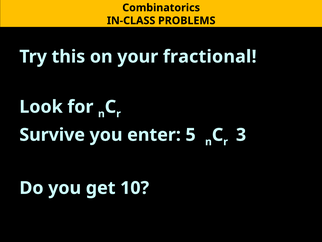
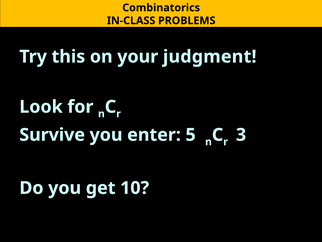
fractional: fractional -> judgment (210, 57)
